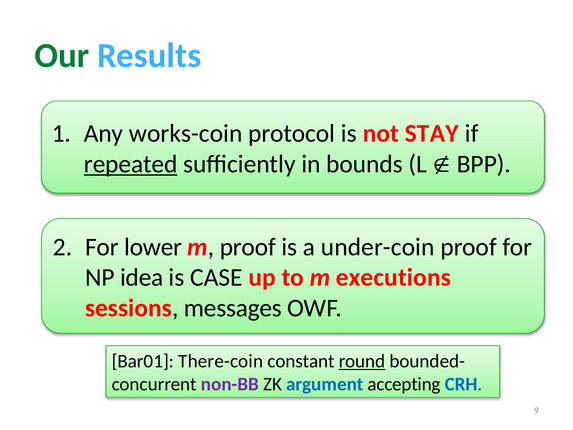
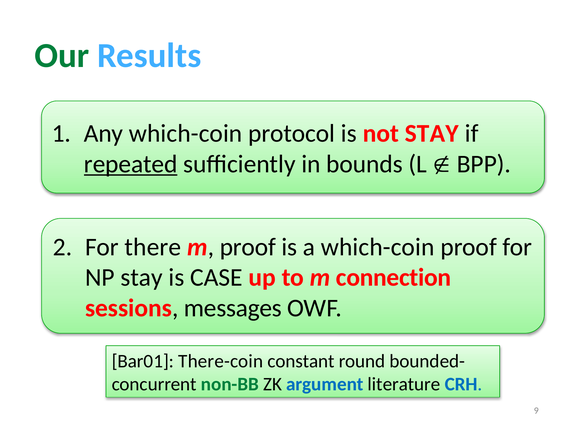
Any works-coin: works-coin -> which-coin (186, 133)
lower: lower -> there (153, 247)
a under-coin: under-coin -> which-coin (378, 247)
NP idea: idea -> stay (142, 277)
executions: executions -> connection (394, 277)
round underline: present -> none (362, 361)
non-BB colour: purple -> green (230, 384)
accepting: accepting -> literature (404, 384)
